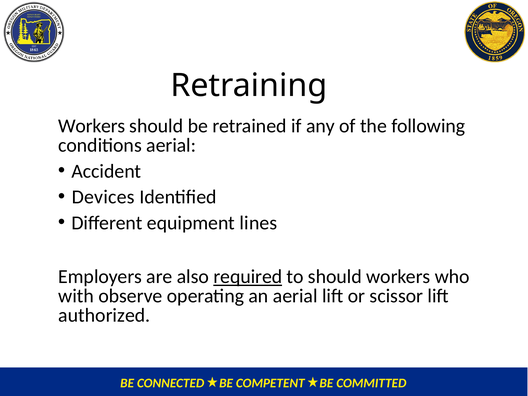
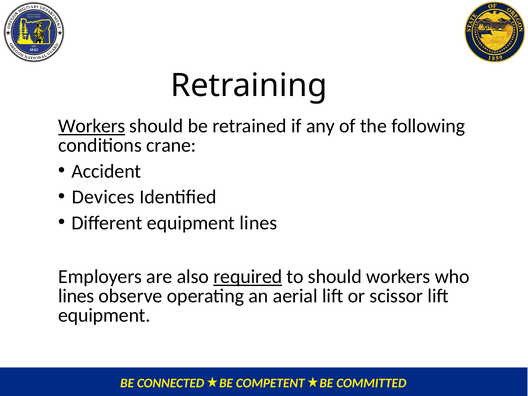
Workers underline: none -> present (92, 126)
conditions aerial: aerial -> crane (171, 145)
with: with -> lines (76, 296)
authorized: authorized -> equipment (104, 315)
